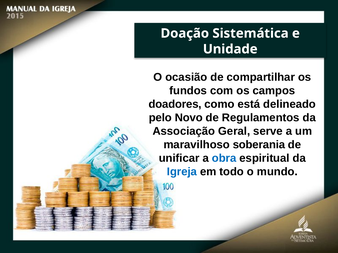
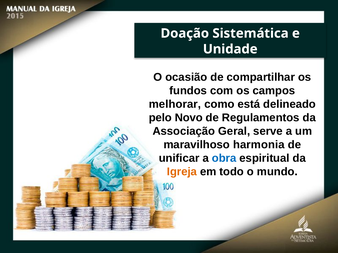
doadores: doadores -> melhorar (175, 104)
soberania: soberania -> harmonia (259, 145)
Igreja colour: blue -> orange (182, 172)
